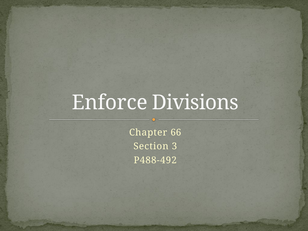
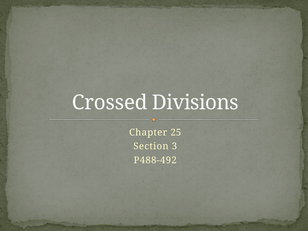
Enforce: Enforce -> Crossed (110, 103)
66: 66 -> 25 (176, 132)
